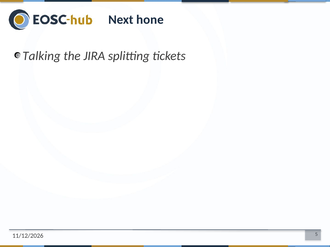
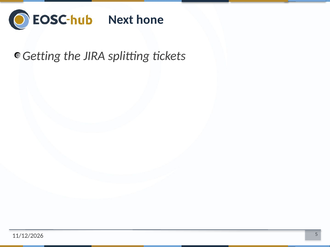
Talking: Talking -> Getting (42, 56)
